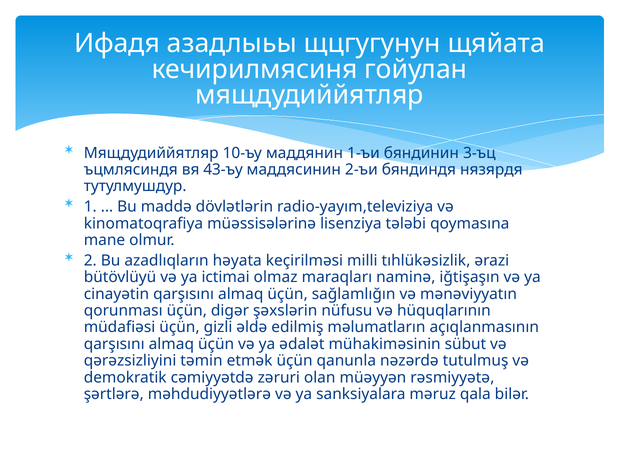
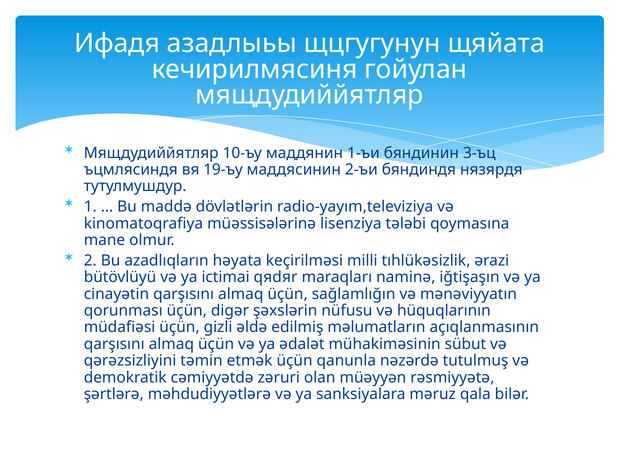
43-ъу: 43-ъу -> 19-ъу (223, 170)
olmaz: olmaz -> qяdяr (276, 277)
